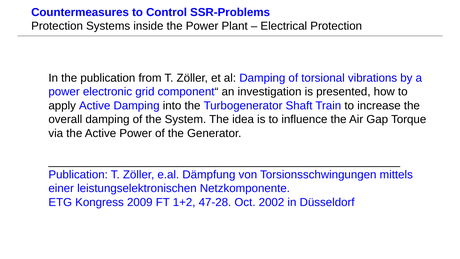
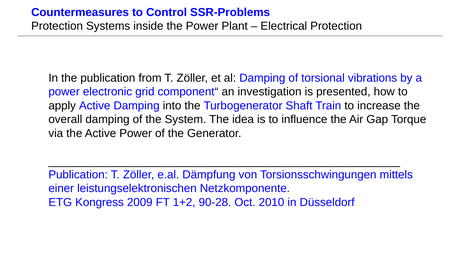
47-28: 47-28 -> 90-28 (215, 202)
2002: 2002 -> 2010 (271, 202)
